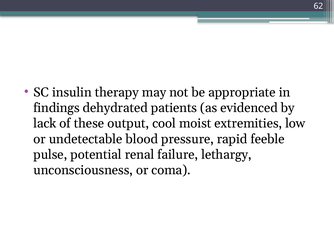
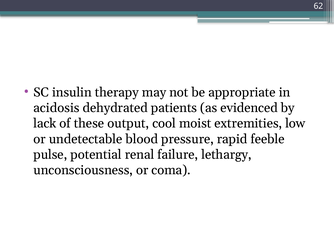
findings: findings -> acidosis (56, 108)
